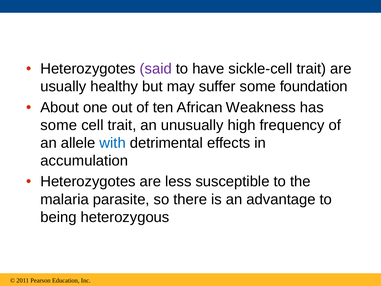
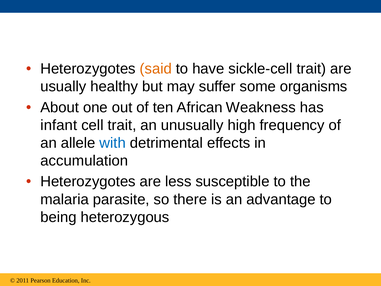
said colour: purple -> orange (156, 69)
foundation: foundation -> organisms (314, 87)
some: some -> infant (59, 125)
